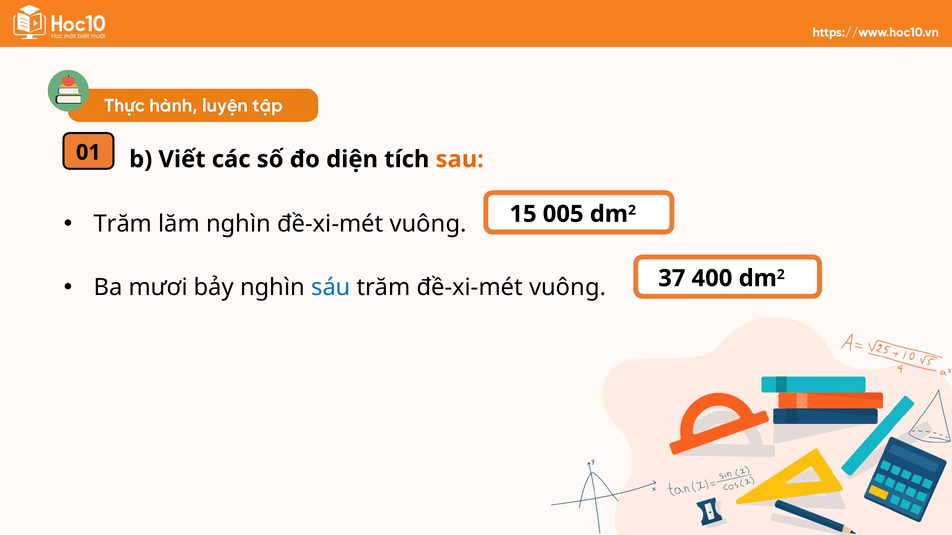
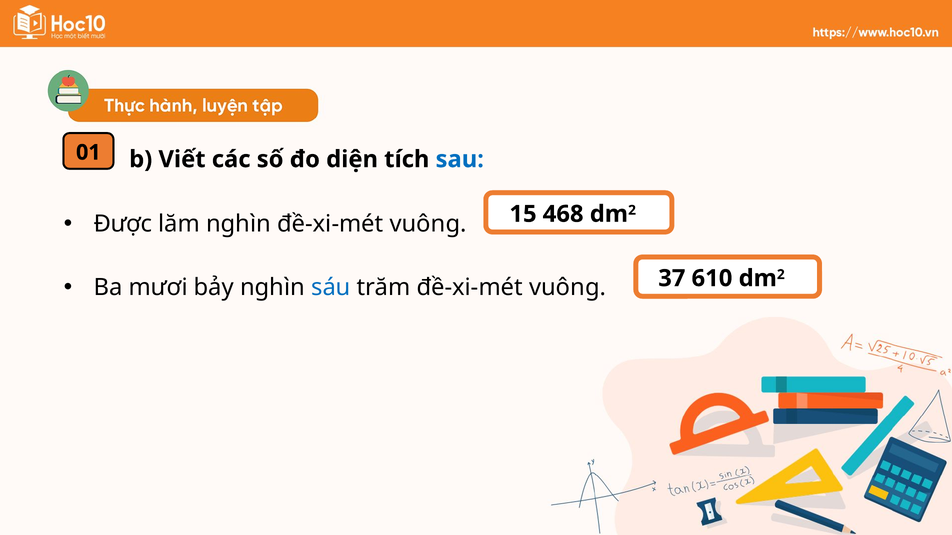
sau colour: orange -> blue (460, 159)
005: 005 -> 468 (563, 214)
Trăm: Trăm -> Được (123, 224)
400: 400 -> 610 (712, 279)
